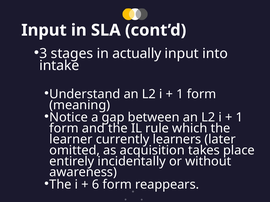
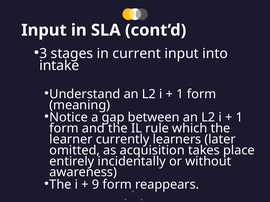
actually: actually -> current (137, 54)
6: 6 -> 9 (96, 185)
